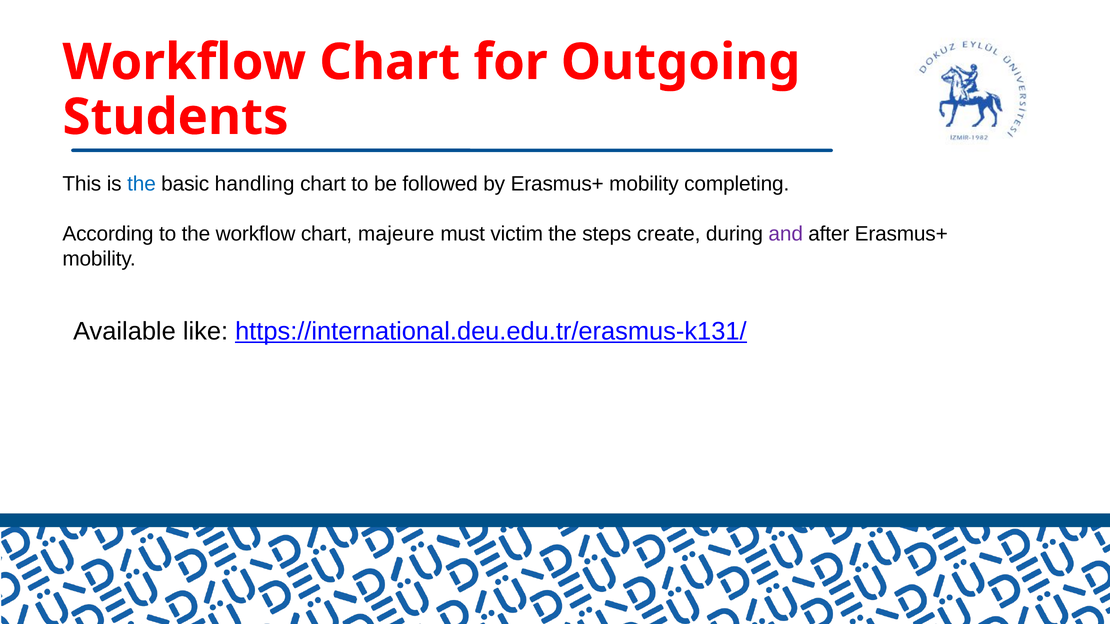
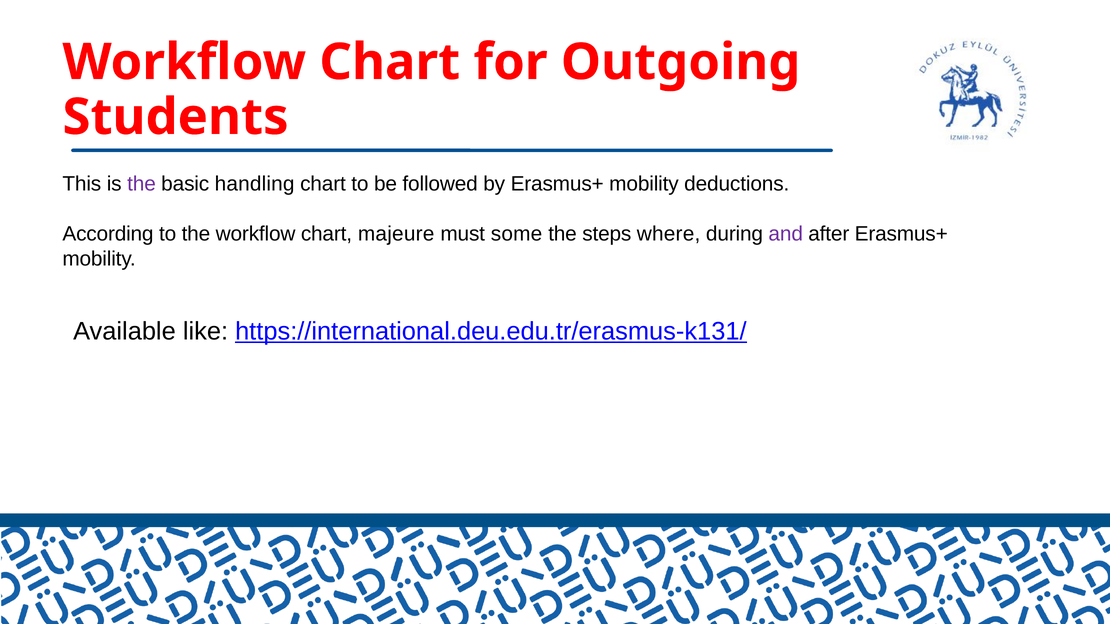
the colour: blue -> purple (142, 184)
completing: completing -> deductions (737, 184)
victim: victim -> some (517, 234)
create: create -> where (669, 234)
